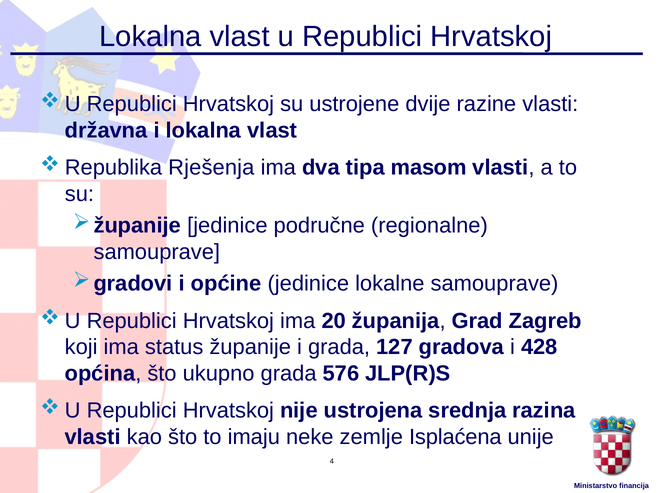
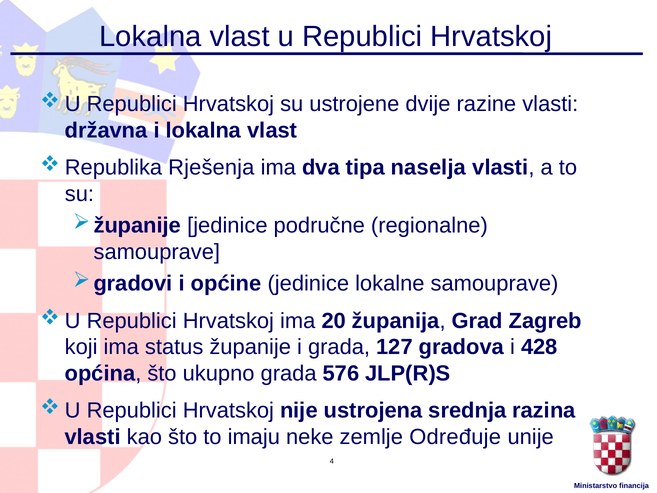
masom: masom -> naselja (428, 167)
Isplaćena: Isplaćena -> Određuje (455, 437)
